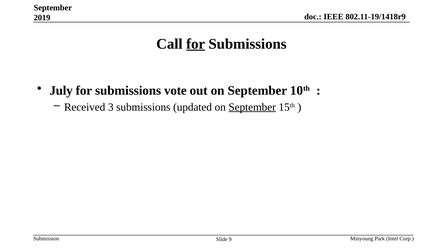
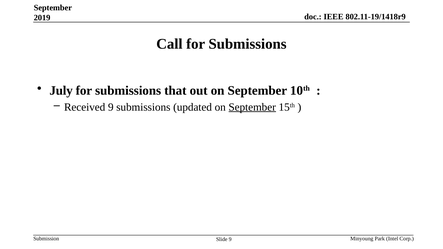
for underline: present -> none (196, 44)
vote: vote -> that (175, 91)
Received 3: 3 -> 9 (111, 107)
